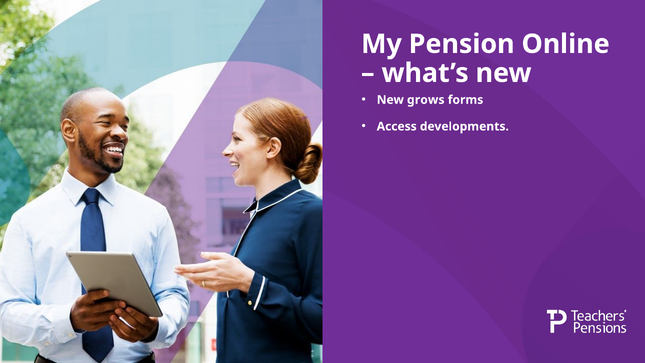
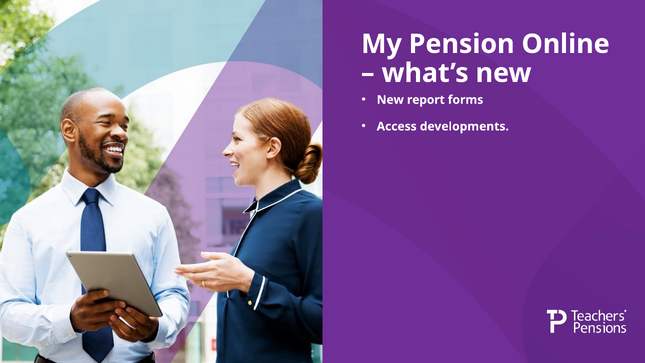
grows: grows -> report (426, 100)
